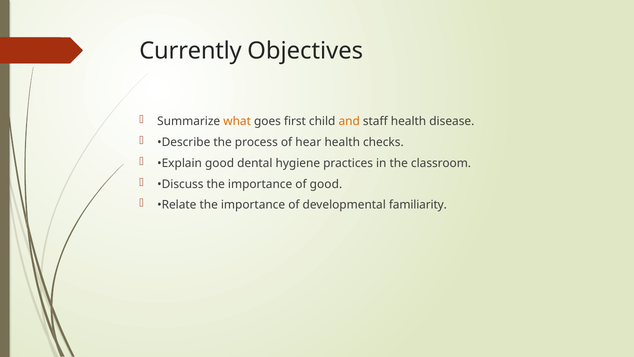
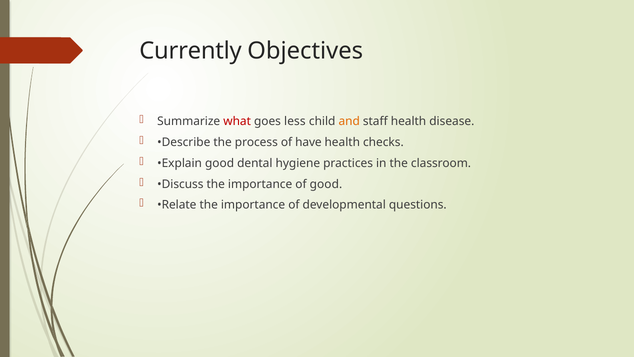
what colour: orange -> red (237, 121)
first: first -> less (295, 121)
hear: hear -> have (308, 142)
familiarity: familiarity -> questions (418, 205)
